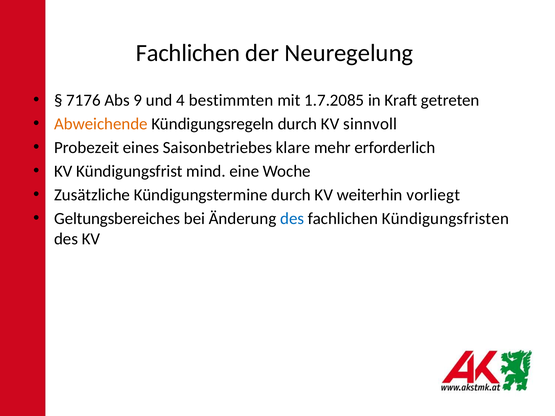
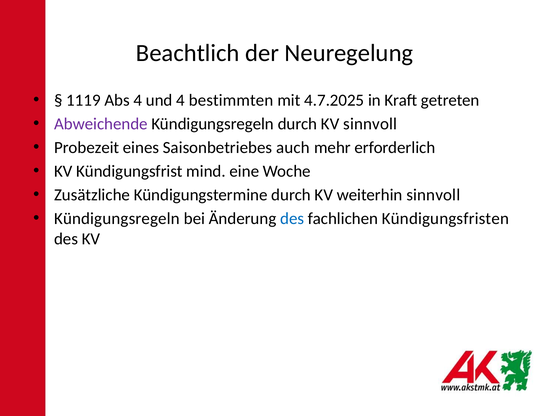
Fachlichen: Fachlichen -> Beachtlich (188, 53)
7176: 7176 -> 1119 (83, 100)
Abs 9: 9 -> 4 (138, 100)
1.7.2085: 1.7.2085 -> 4.7.2025 (334, 100)
Abweichende colour: orange -> purple (101, 124)
klare: klare -> auch (293, 148)
weiterhin vorliegt: vorliegt -> sinnvoll (433, 195)
Geltungsbereiches: Geltungsbereiches -> Kündigungsregeln (117, 219)
